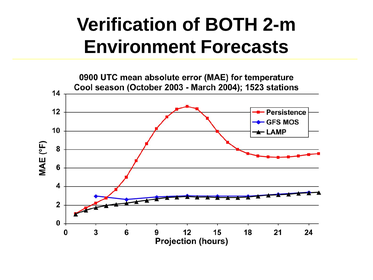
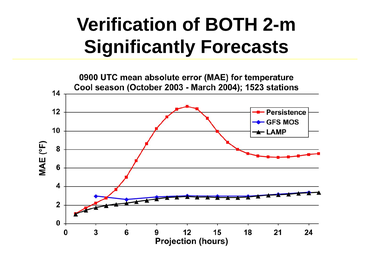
Environment: Environment -> Significantly (140, 47)
